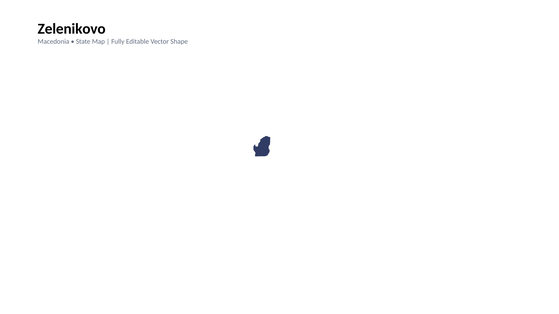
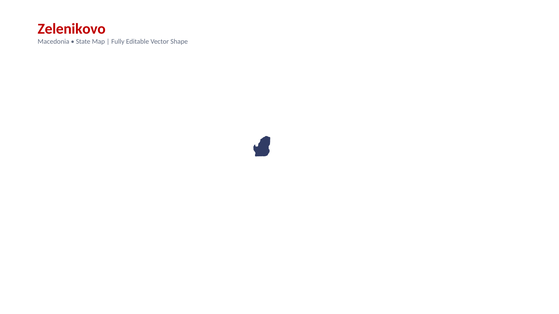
Zelenikovo colour: black -> red (72, 29)
